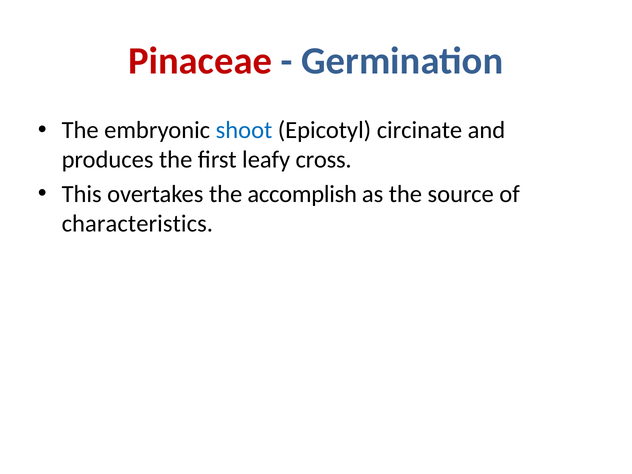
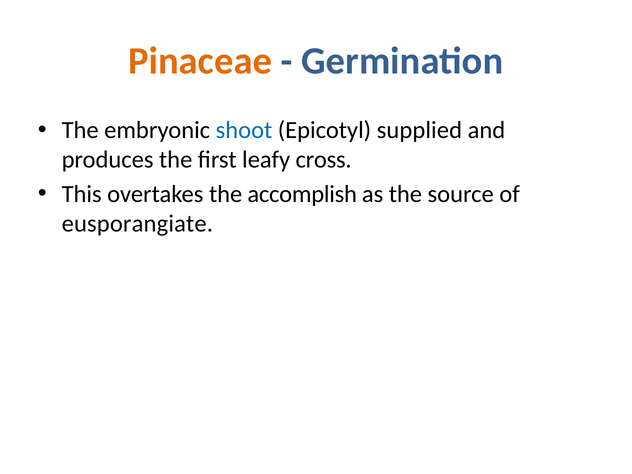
Pinaceae colour: red -> orange (200, 61)
circinate: circinate -> supplied (419, 130)
characteristics: characteristics -> eusporangiate (137, 224)
